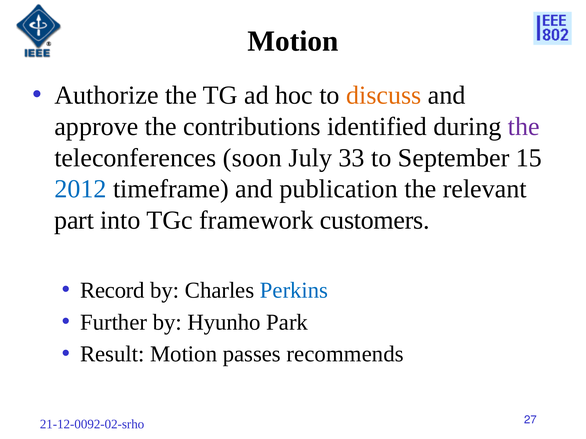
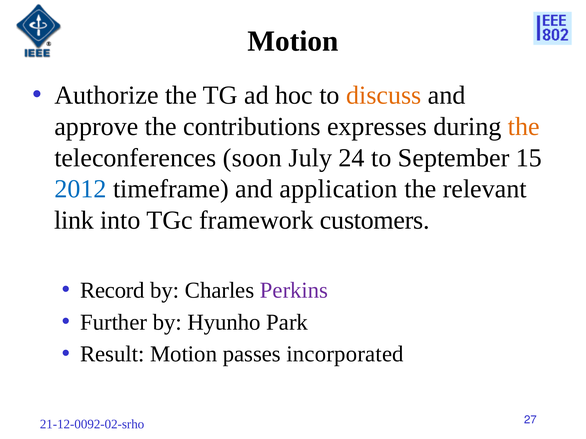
identified: identified -> expresses (377, 127)
the colour: purple -> orange (524, 127)
33: 33 -> 24 (352, 158)
publication: publication -> application (339, 189)
part: part -> link (74, 221)
Perkins colour: blue -> purple (294, 291)
recommends: recommends -> incorporated (345, 355)
